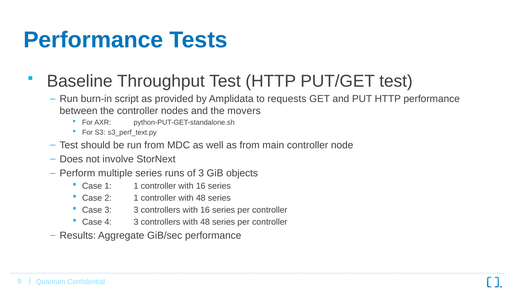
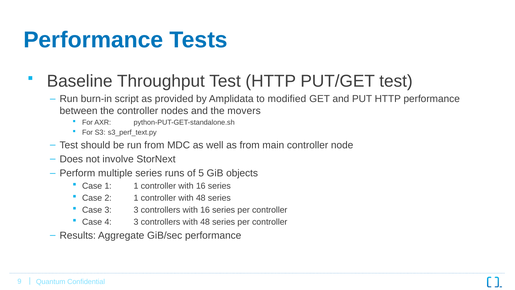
requests: requests -> modified (287, 99)
of 3: 3 -> 5 (201, 173)
